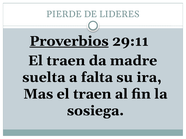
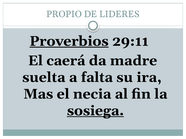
PIERDE: PIERDE -> PROPIO (64, 14)
traen: traen -> caerá (66, 61)
Mas el traen: traen -> necia (92, 94)
sosiega underline: none -> present (95, 111)
